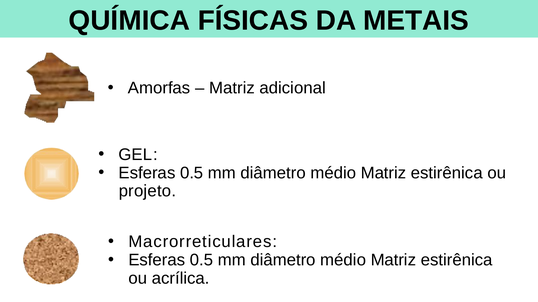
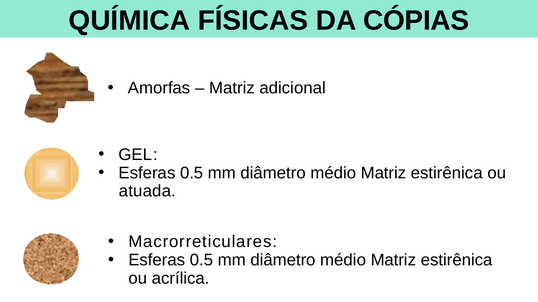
METAIS: METAIS -> CÓPIAS (416, 21)
projeto: projeto -> atuada (147, 192)
